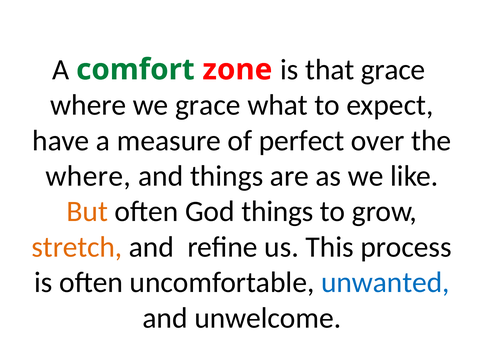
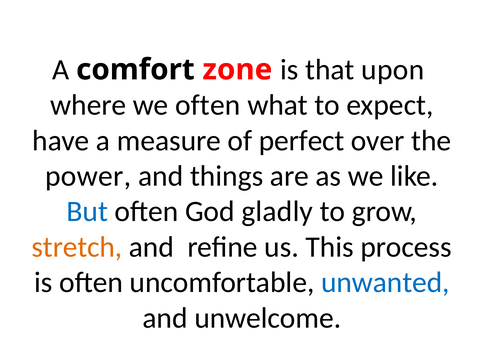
comfort colour: green -> black (135, 70)
that grace: grace -> upon (393, 70)
we grace: grace -> often (208, 105)
where: where -> power (88, 176)
But colour: orange -> blue (87, 212)
God things: things -> gladly (277, 212)
